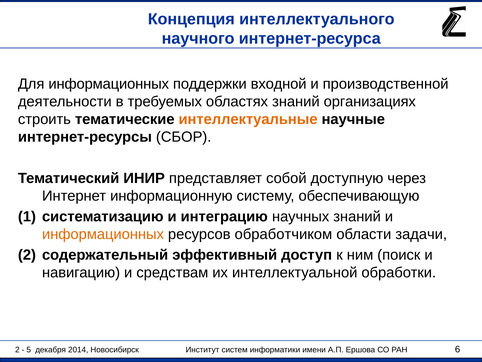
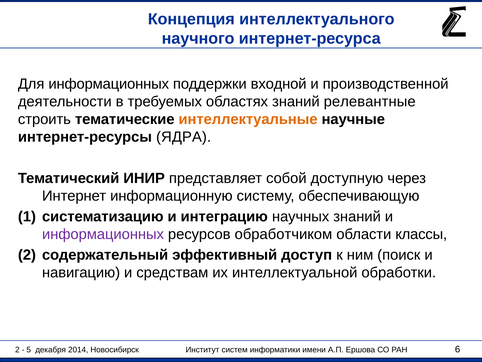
организациях: организациях -> релевантные (370, 101)
СБОР: СБОР -> ЯДРА (184, 137)
информационных colour: orange -> purple (103, 234)
задачи: задачи -> классы (421, 234)
